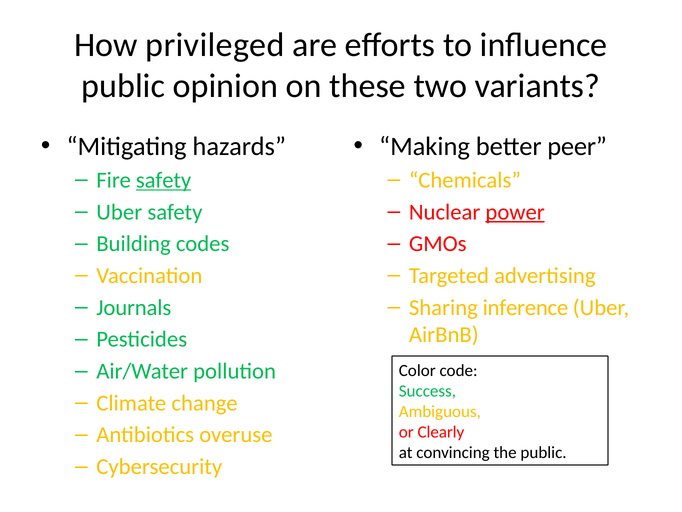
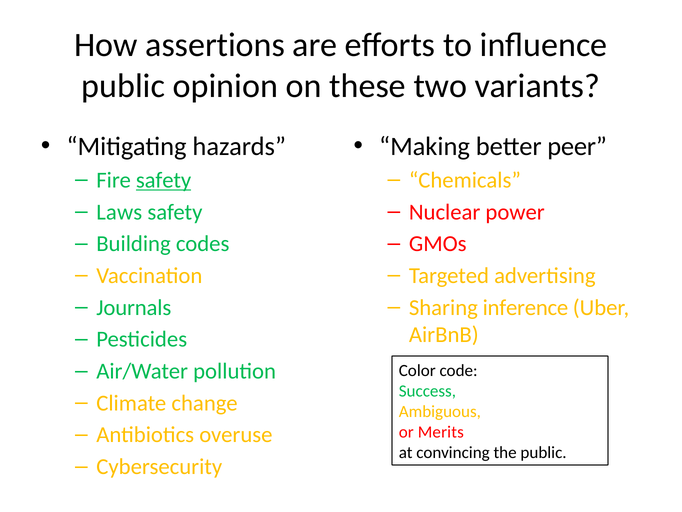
privileged: privileged -> assertions (215, 45)
Uber: Uber -> Laws (119, 212)
power underline: present -> none (515, 212)
Clearly: Clearly -> Merits (441, 432)
